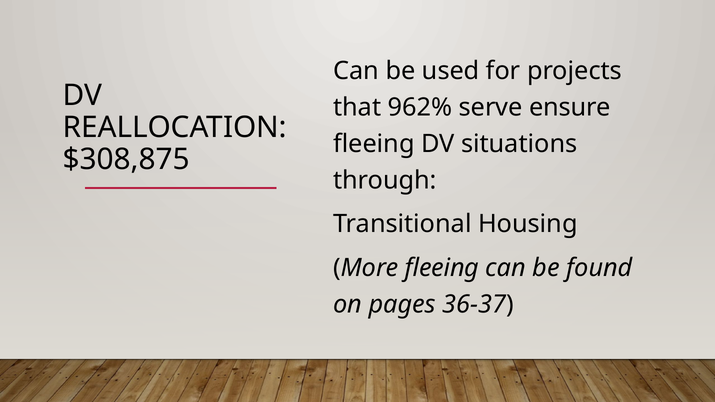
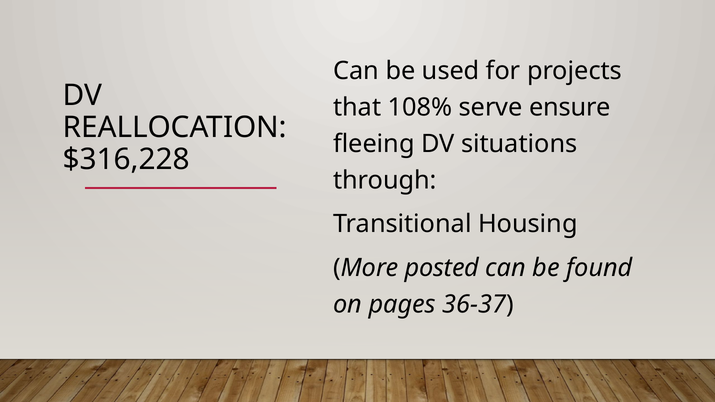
962%: 962% -> 108% (420, 107)
$308,875: $308,875 -> $316,228 (126, 160)
More fleeing: fleeing -> posted (442, 268)
